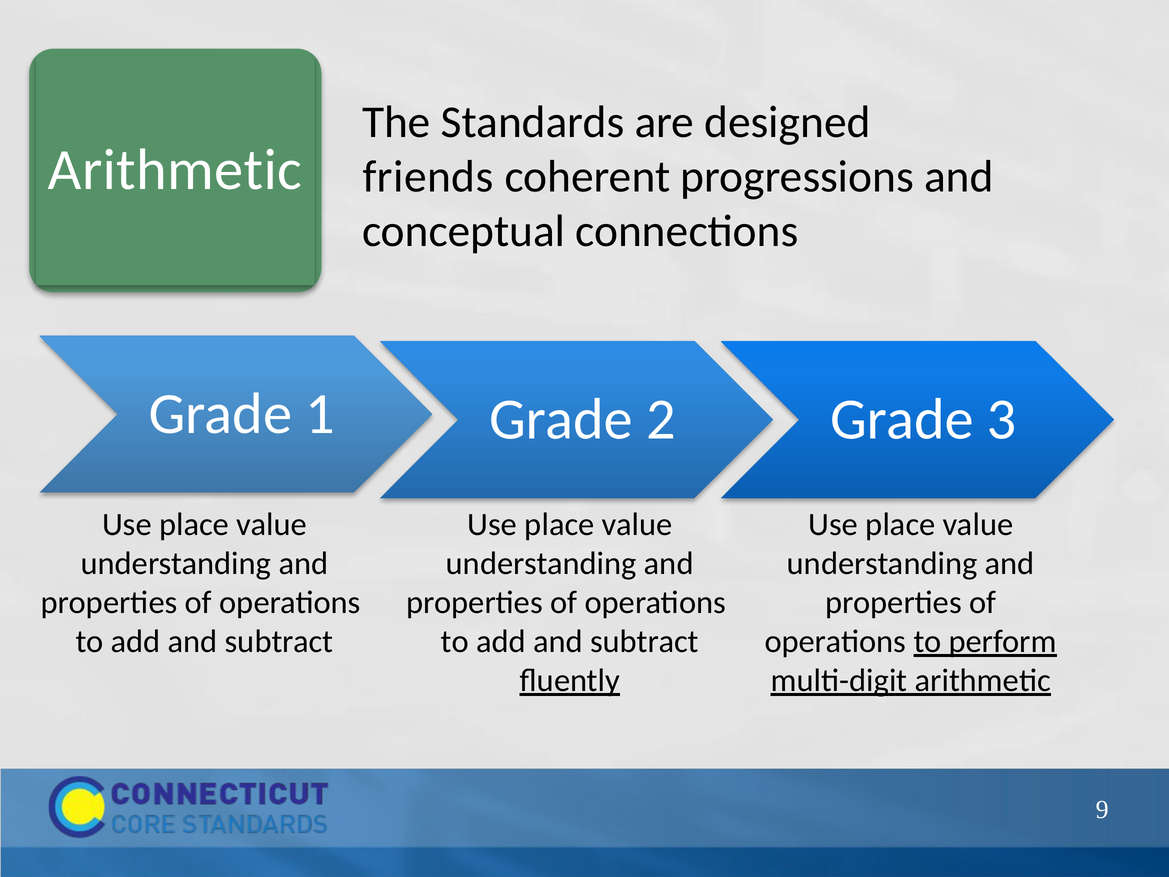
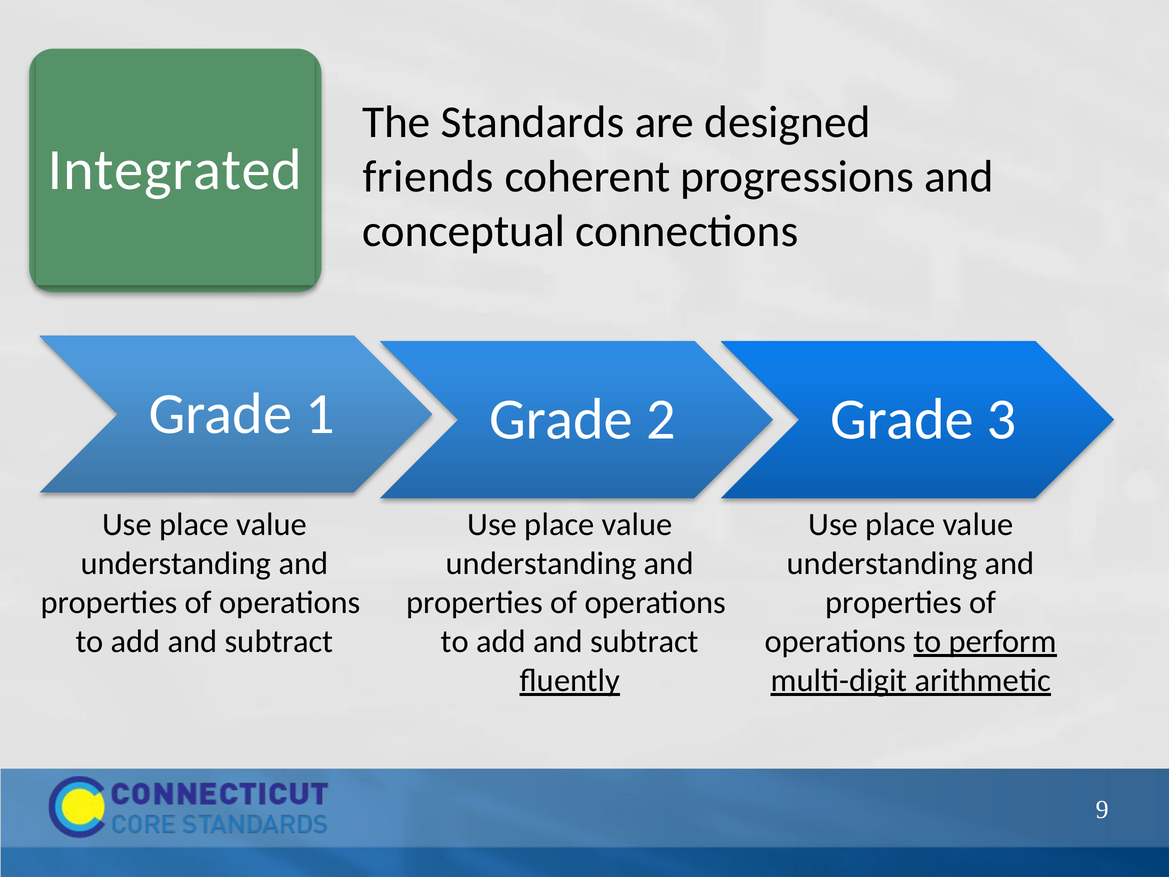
Arithmetic: Arithmetic -> Integrated (175, 170)
